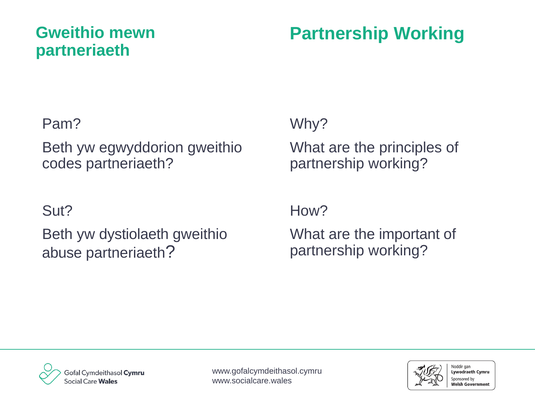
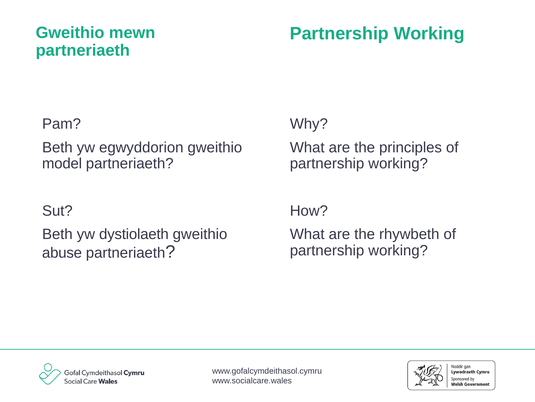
codes: codes -> model (62, 163)
important: important -> rhywbeth (409, 234)
